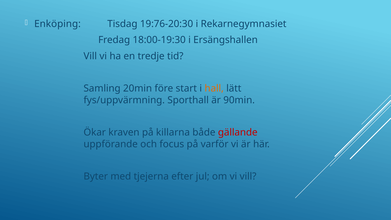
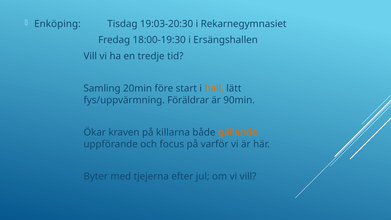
19:76-20:30: 19:76-20:30 -> 19:03-20:30 (167, 24)
Sporthall: Sporthall -> Föräldrar (188, 100)
gällande colour: red -> orange (238, 132)
